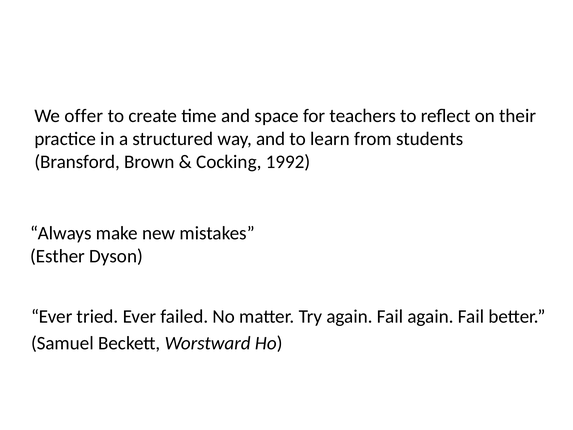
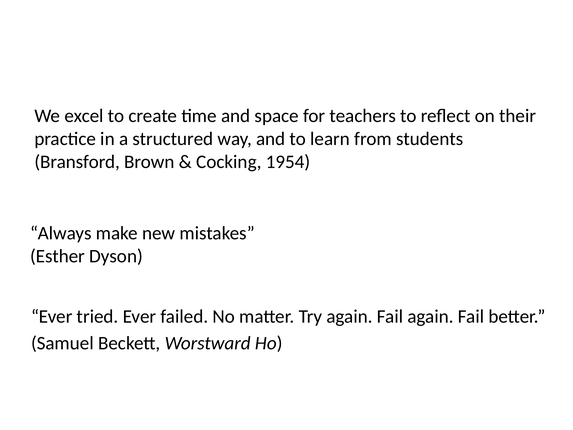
offer: offer -> excel (84, 116)
1992: 1992 -> 1954 (288, 162)
